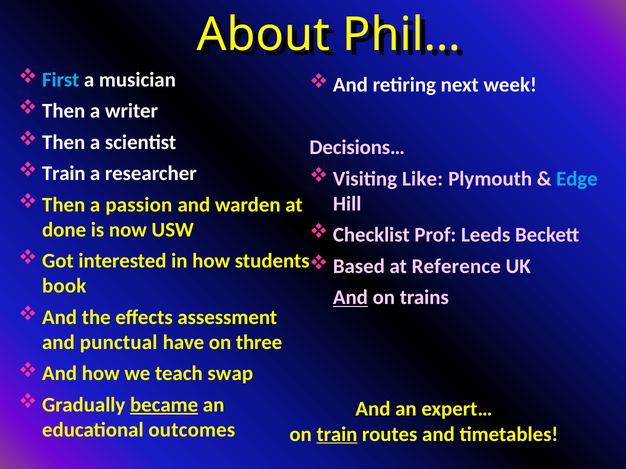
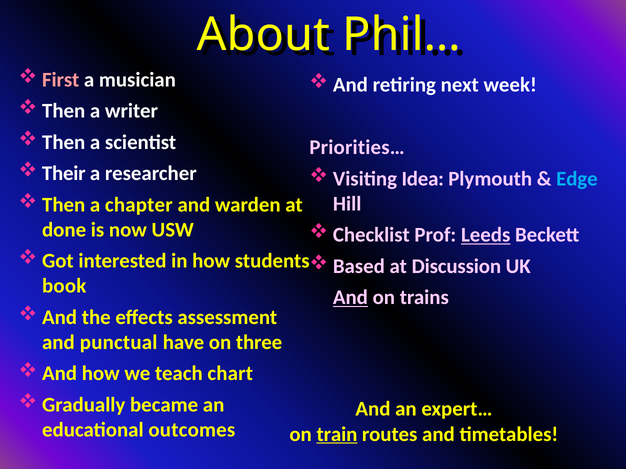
First colour: light blue -> pink (61, 80)
Decisions…: Decisions… -> Priorities… (357, 148)
Train: Train -> Their (64, 174)
Like: Like -> Idea (423, 179)
passion: passion -> chapter (139, 205)
Leeds underline: none -> present (486, 235)
Reference: Reference -> Discussion (456, 267)
swap: swap -> chart (230, 374)
became underline: present -> none (164, 405)
